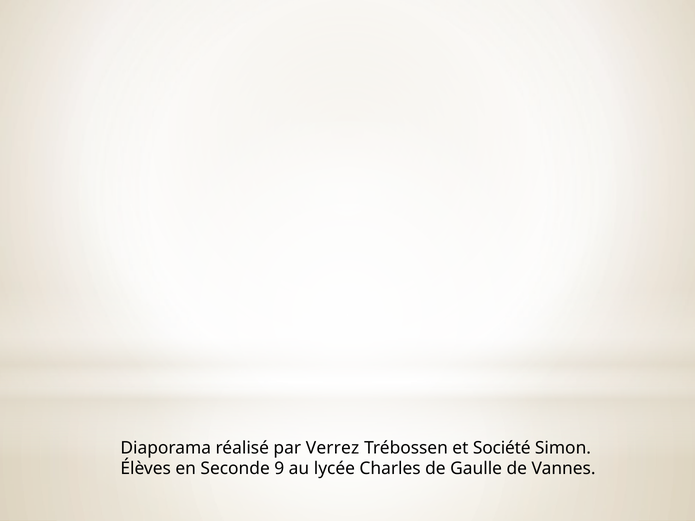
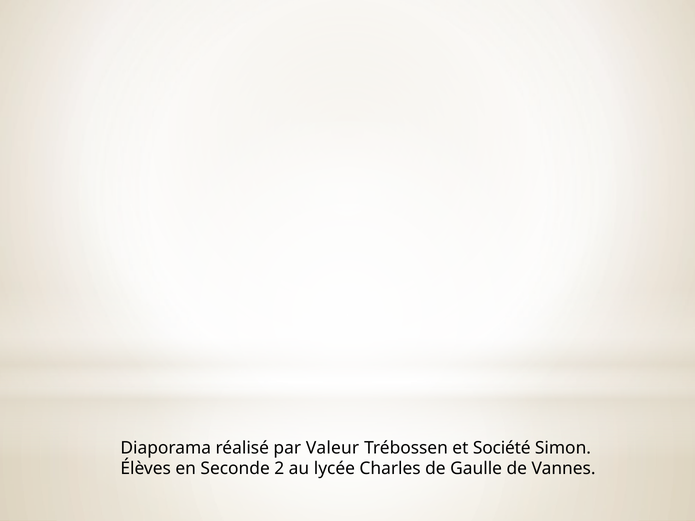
Verrez: Verrez -> Valeur (332, 448)
9: 9 -> 2 (279, 469)
